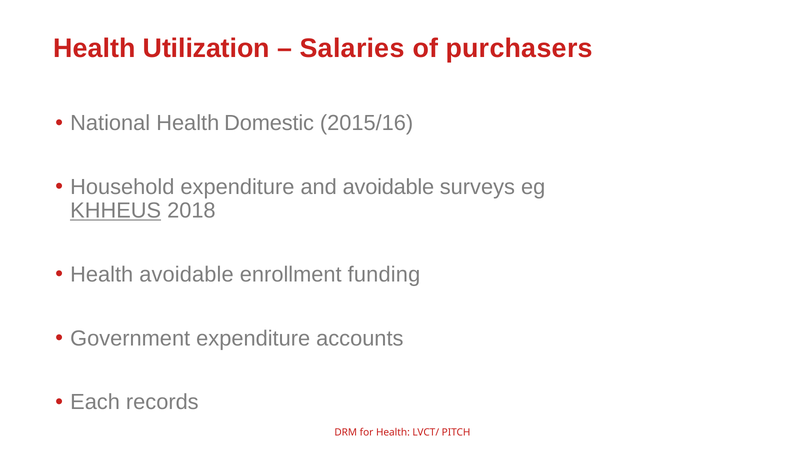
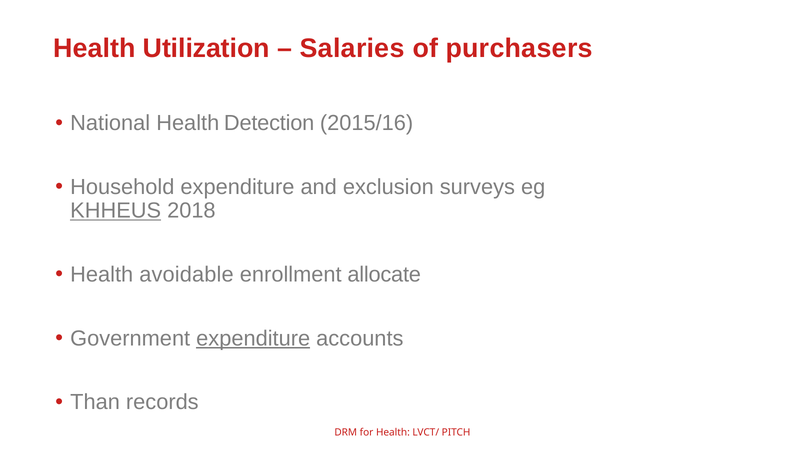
Domestic: Domestic -> Detection (269, 123)
and avoidable: avoidable -> exclusion (388, 187)
funding: funding -> allocate (384, 274)
expenditure underline: none -> present (253, 338)
Each: Each -> Than (95, 402)
